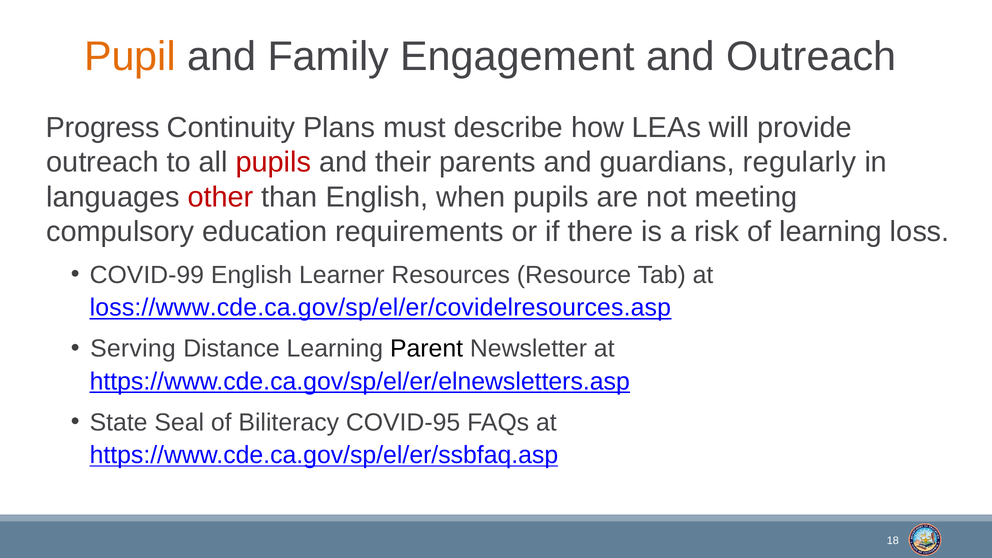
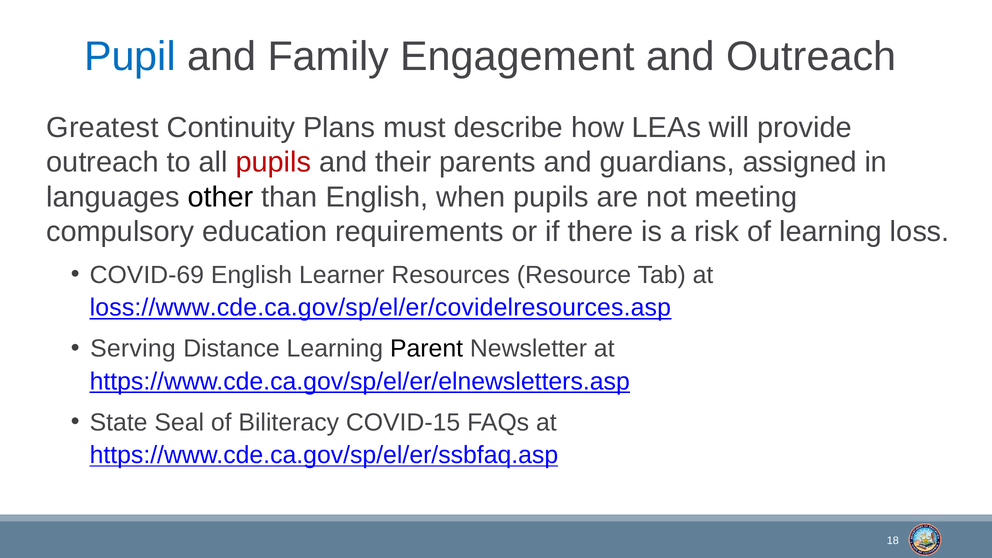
Pupil colour: orange -> blue (130, 57)
Progress: Progress -> Greatest (103, 128)
regularly: regularly -> assigned (800, 162)
other colour: red -> black (221, 197)
COVID-99: COVID-99 -> COVID-69 (147, 275)
COVID-95: COVID-95 -> COVID-15 (403, 422)
